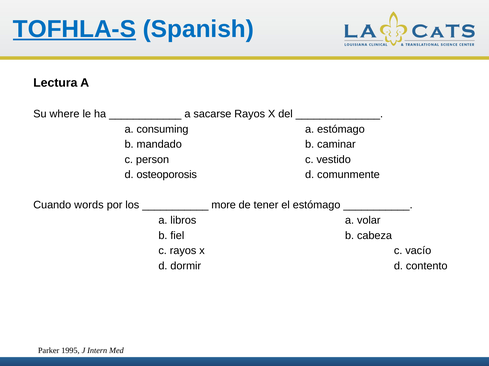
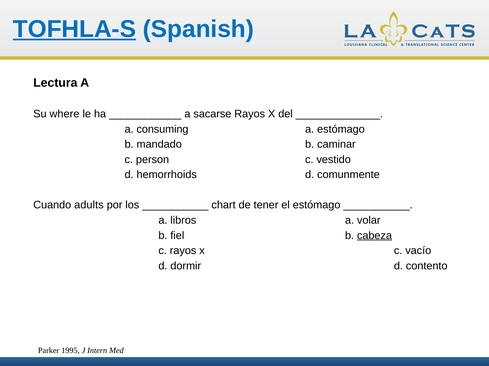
osteoporosis: osteoporosis -> hemorrhoids (167, 175)
words: words -> adults (89, 205)
more: more -> chart (224, 205)
cabeza underline: none -> present (374, 236)
